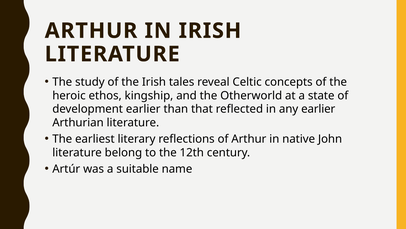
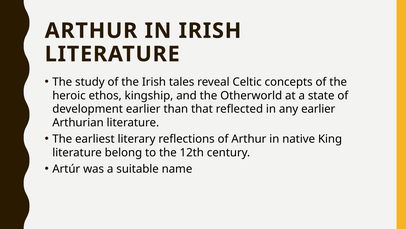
John: John -> King (330, 139)
